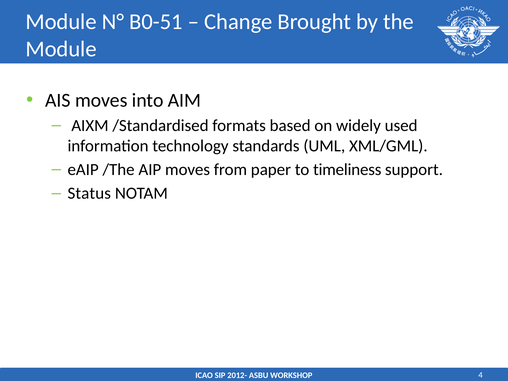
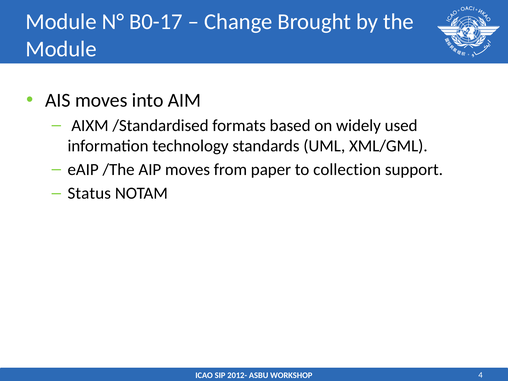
B0-51: B0-51 -> B0-17 (156, 22)
timeliness: timeliness -> collection (347, 170)
